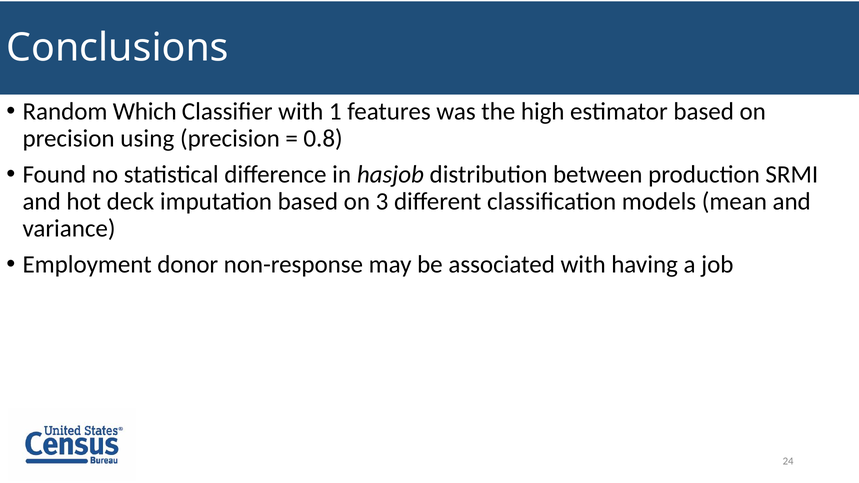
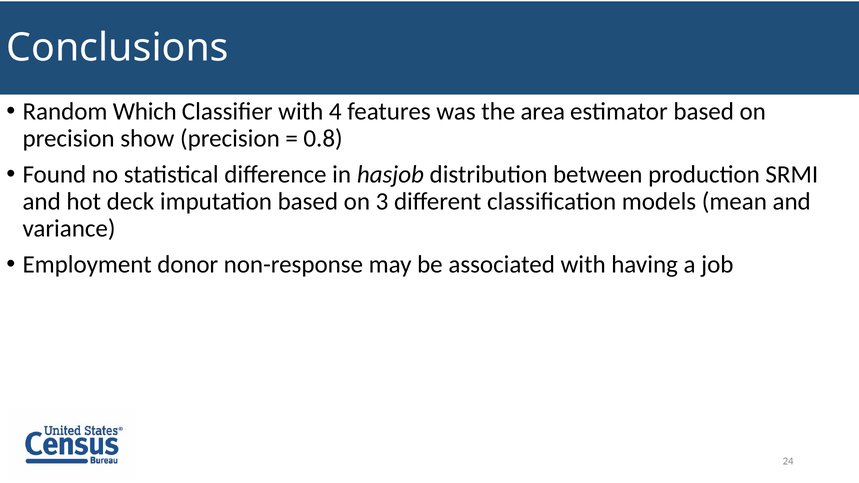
1: 1 -> 4 (335, 111)
high: high -> area (543, 111)
using: using -> show (147, 138)
